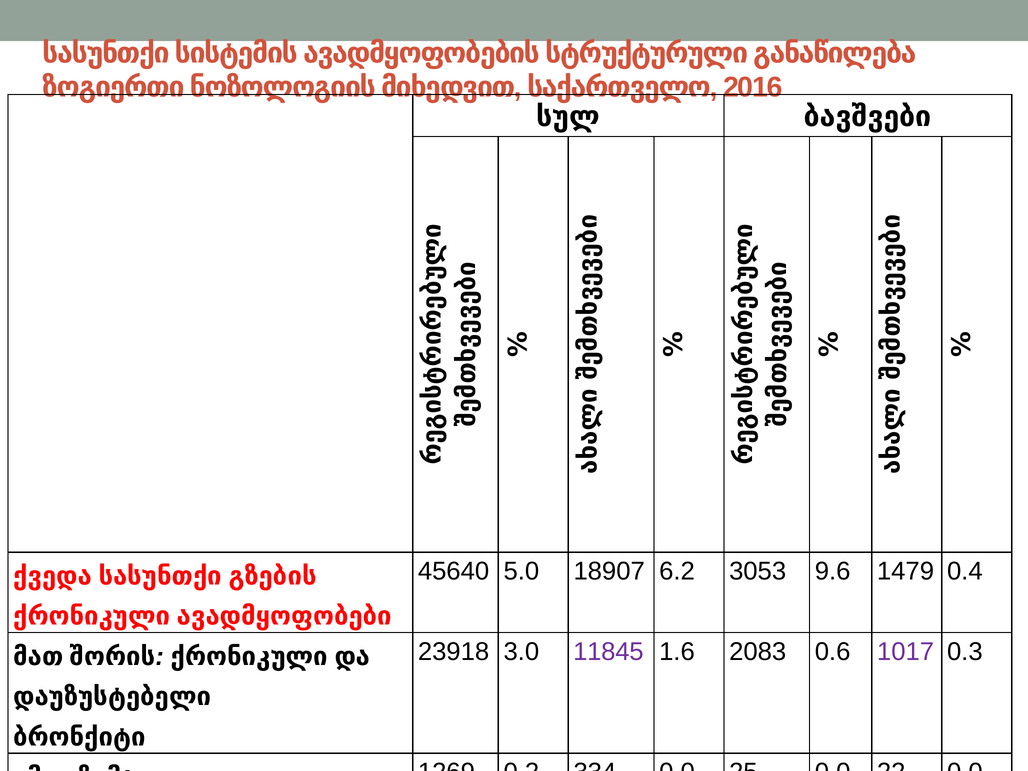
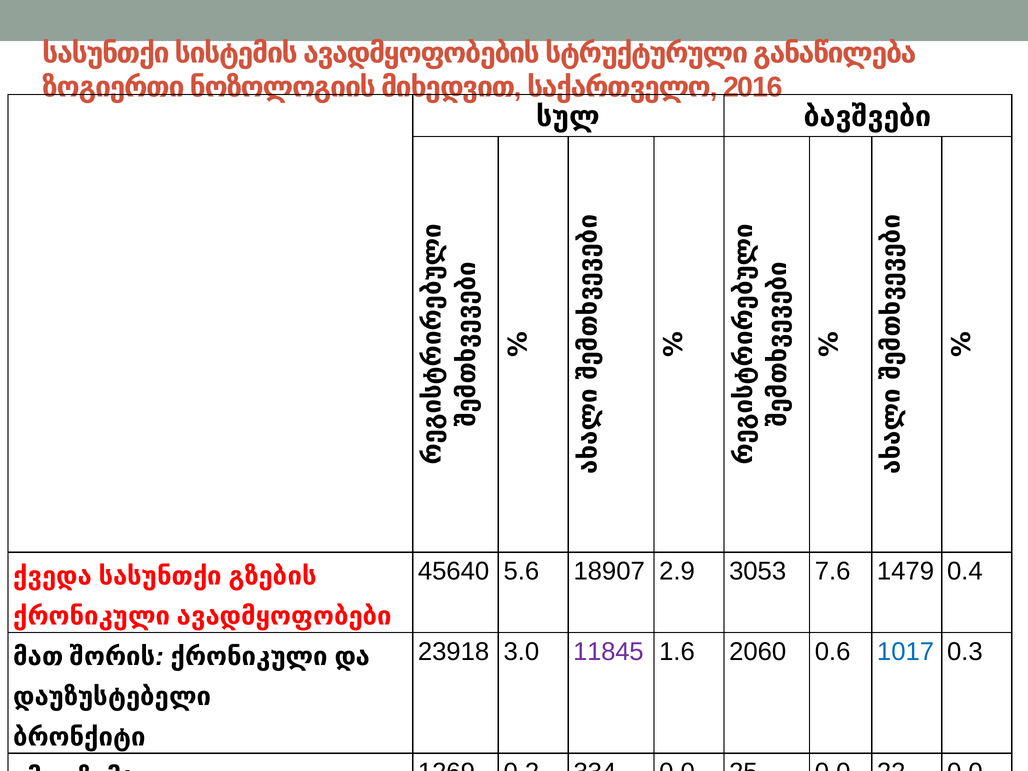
5.0: 5.0 -> 5.6 (521, 571)
6.2: 6.2 -> 2.9 (677, 571)
9.6: 9.6 -> 7.6 (833, 571)
2083: 2083 -> 2060 (758, 652)
1017 colour: purple -> blue (906, 652)
